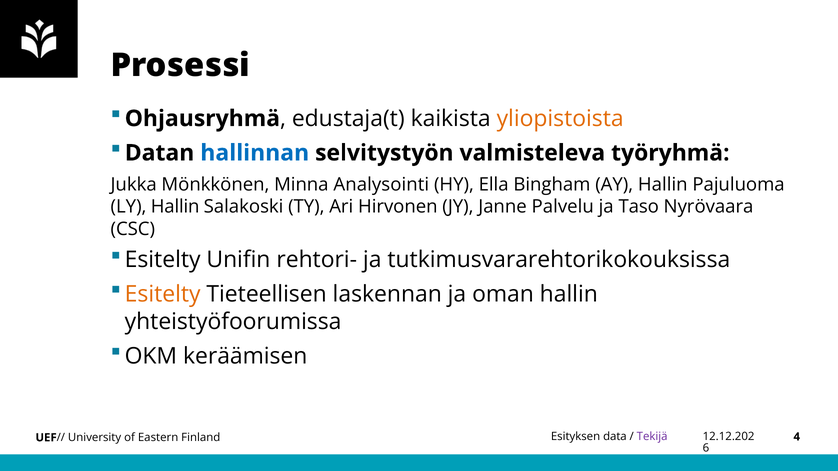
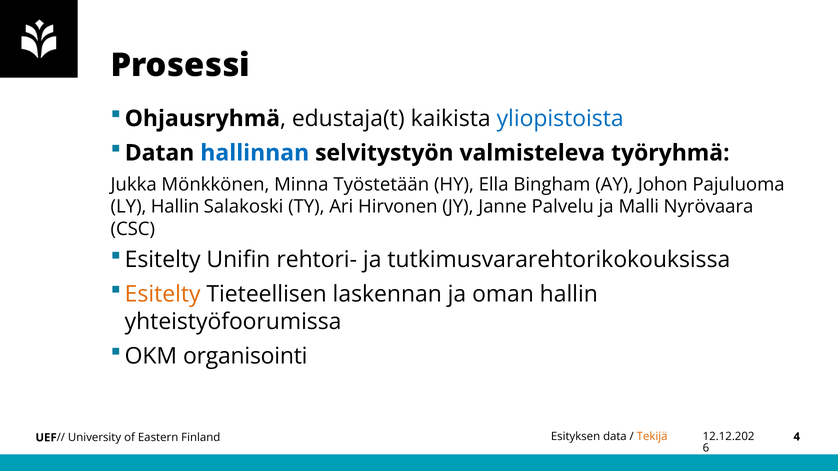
yliopistoista colour: orange -> blue (560, 119)
Analysointi: Analysointi -> Työstetään (381, 185)
AY Hallin: Hallin -> Johon (663, 185)
Taso: Taso -> Malli (639, 207)
keräämisen: keräämisen -> organisointi (245, 356)
Tekijä colour: purple -> orange (652, 437)
